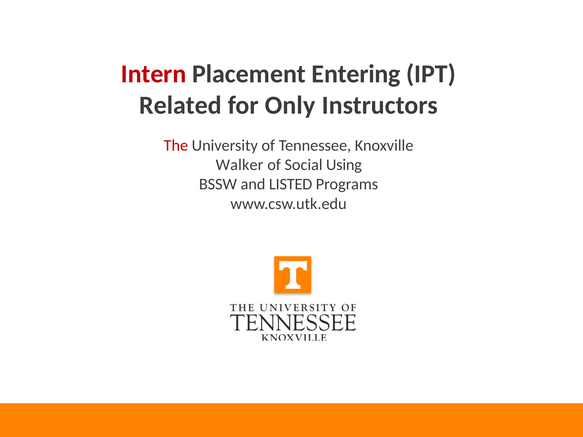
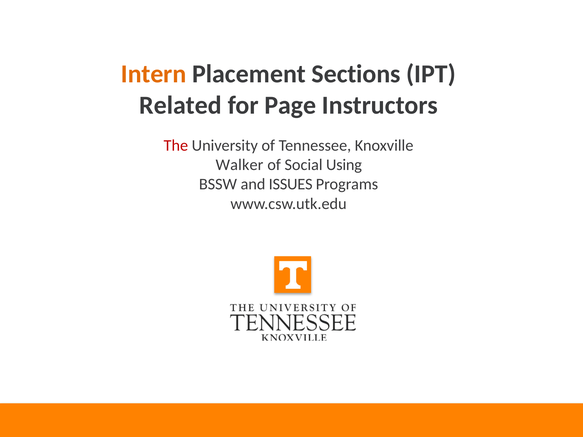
Intern colour: red -> orange (154, 74)
Entering: Entering -> Sections (356, 74)
Only: Only -> Page (290, 105)
LISTED: LISTED -> ISSUES (291, 184)
